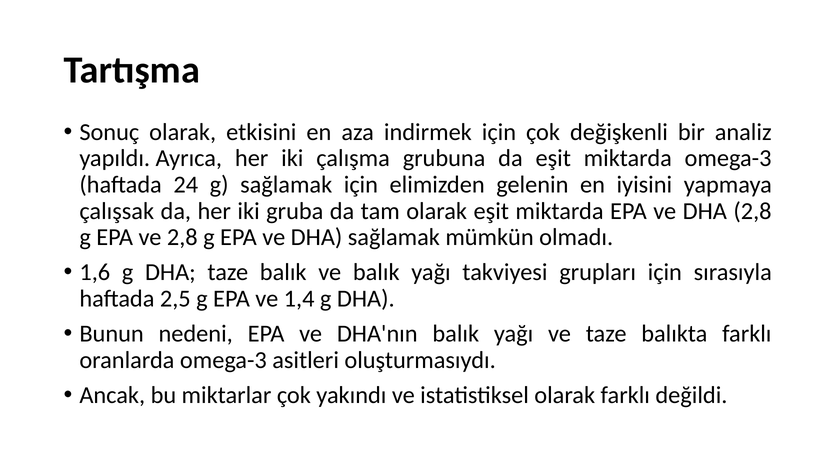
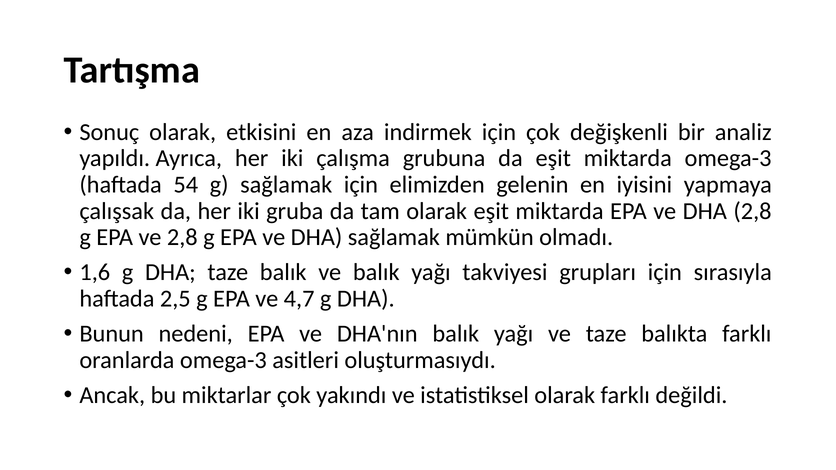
24: 24 -> 54 (186, 185)
1,4: 1,4 -> 4,7 (299, 299)
